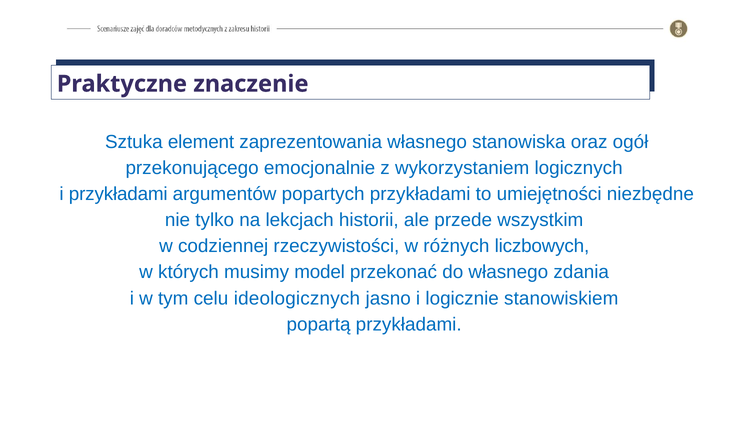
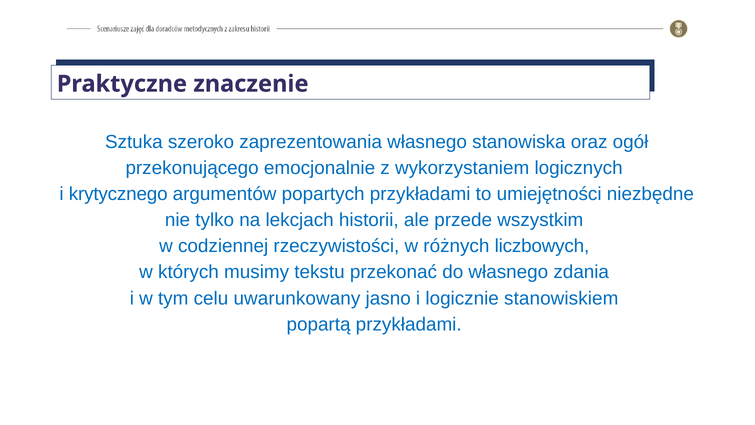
element: element -> szeroko (201, 142)
i przykładami: przykładami -> krytycznego (118, 194)
model: model -> tekstu (319, 272)
ideologicznych: ideologicznych -> uwarunkowany (297, 298)
